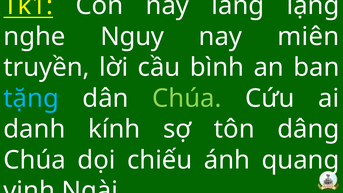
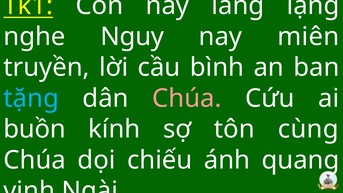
Chúa colour: light green -> pink (187, 98)
danh: danh -> buồn (35, 129)
dâng: dâng -> cùng (308, 129)
